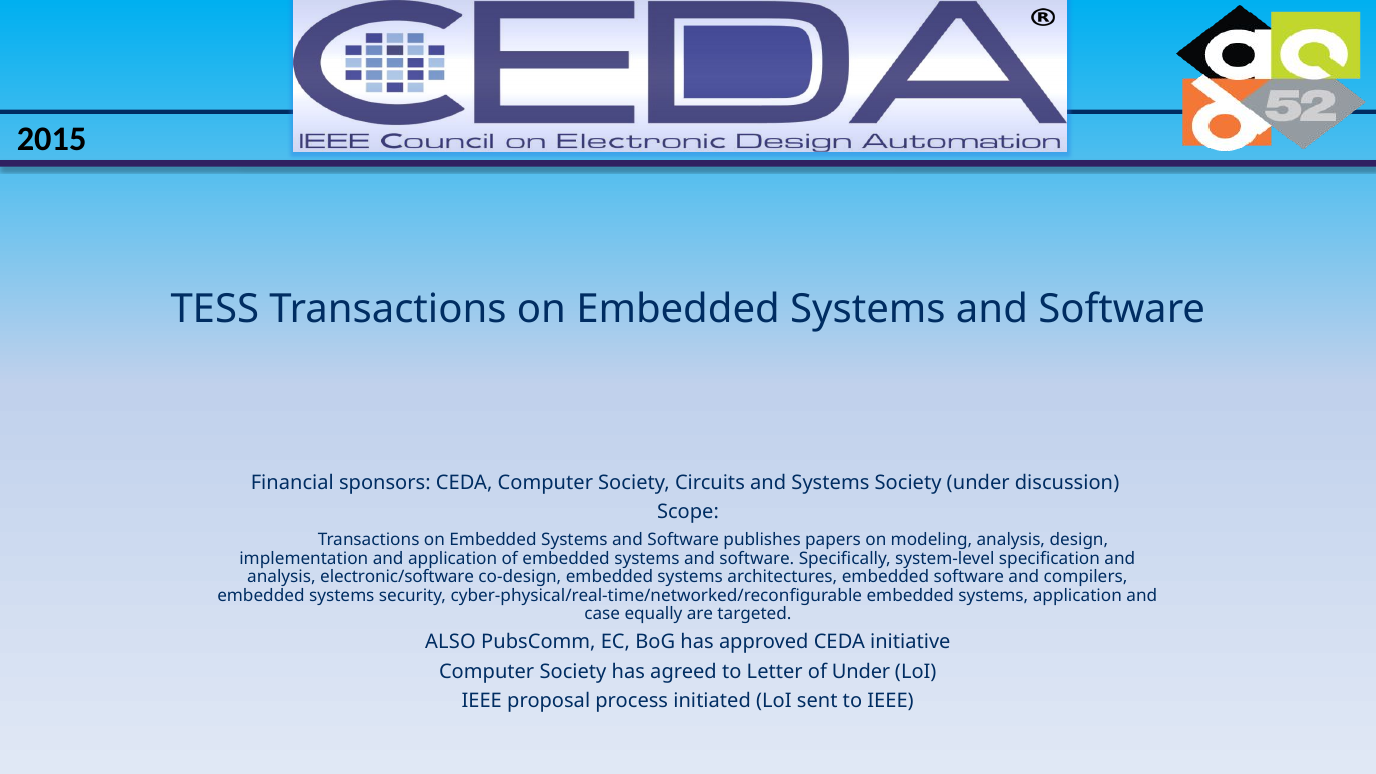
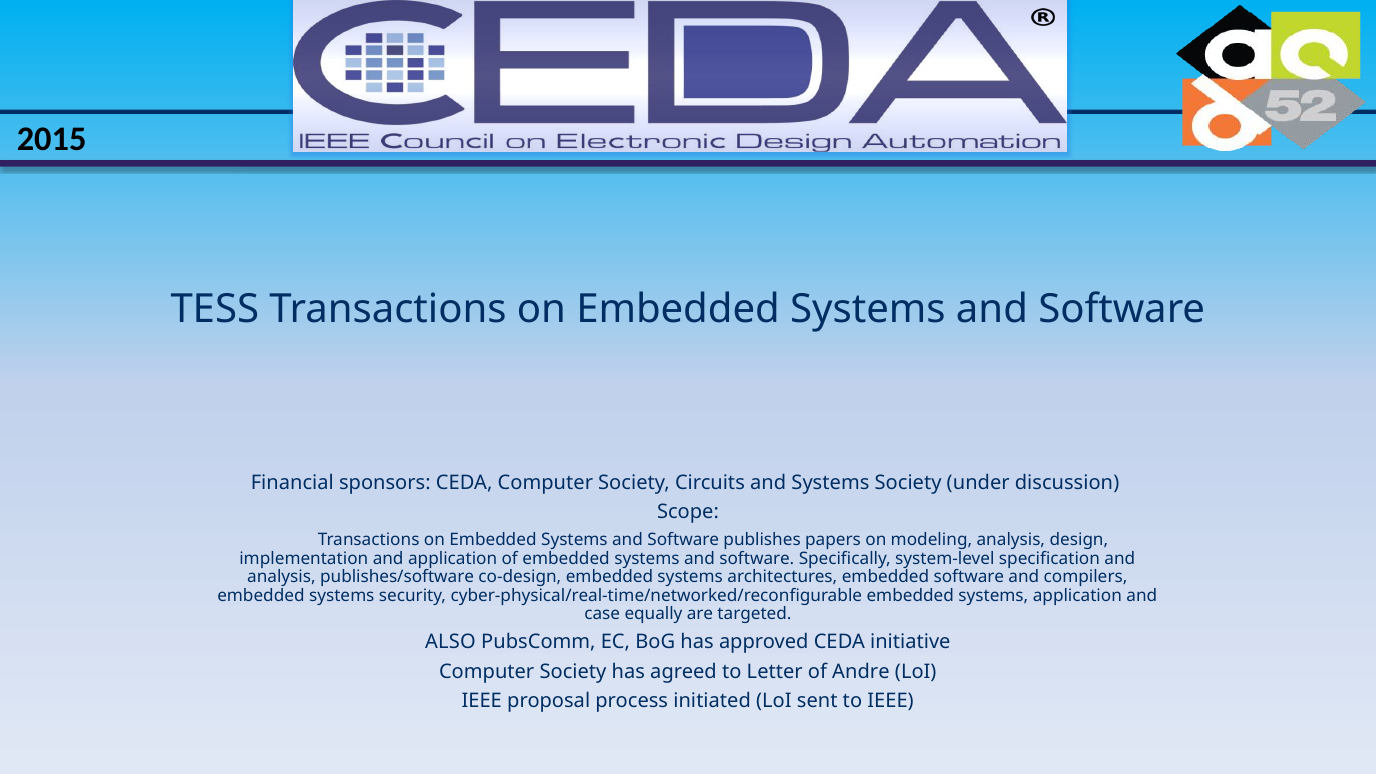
electronic/software: electronic/software -> publishes/software (397, 577)
of Under: Under -> Andre (861, 672)
